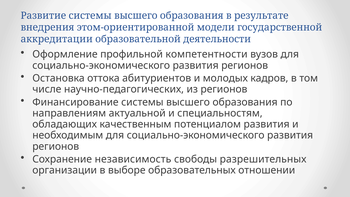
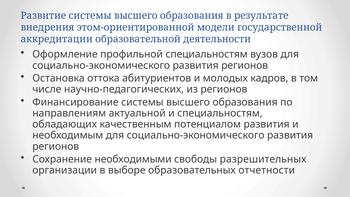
профильной компетентности: компетентности -> специальностям (207, 54)
независимость: независимость -> необходимыми (133, 159)
отношении: отношении -> отчетности (267, 170)
